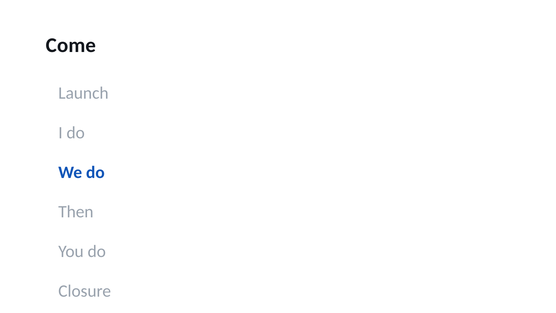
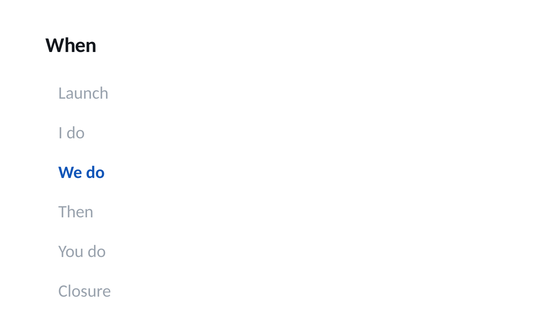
Come: Come -> When (71, 45)
